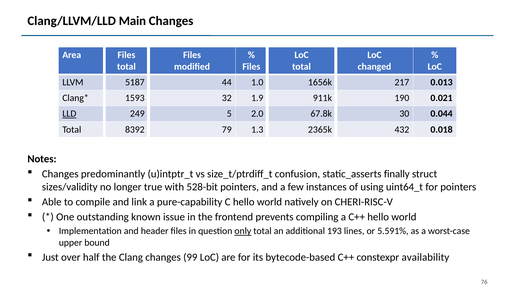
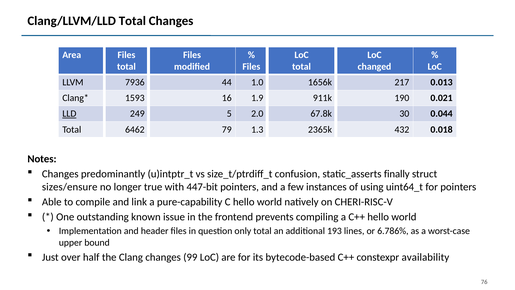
Clang/LLVM/LLD Main: Main -> Total (132, 21)
5187: 5187 -> 7936 (135, 82)
32: 32 -> 16 (227, 98)
8392: 8392 -> 6462 (135, 129)
sizes/validity: sizes/validity -> sizes/ensure (70, 187)
528-bit: 528-bit -> 447-bit (202, 187)
only underline: present -> none (243, 231)
5.591%: 5.591% -> 6.786% (393, 231)
